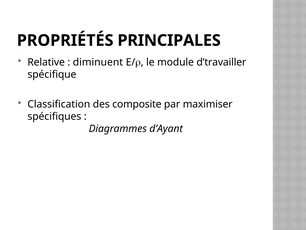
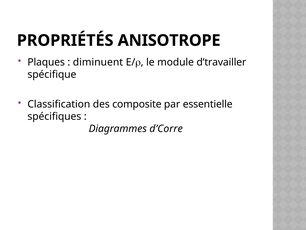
PRINCIPALES: PRINCIPALES -> ANISOTROPE (169, 40)
Relative: Relative -> Plaques (46, 62)
maximiser: maximiser -> essentielle (208, 104)
d’Ayant: d’Ayant -> d’Corre (166, 129)
